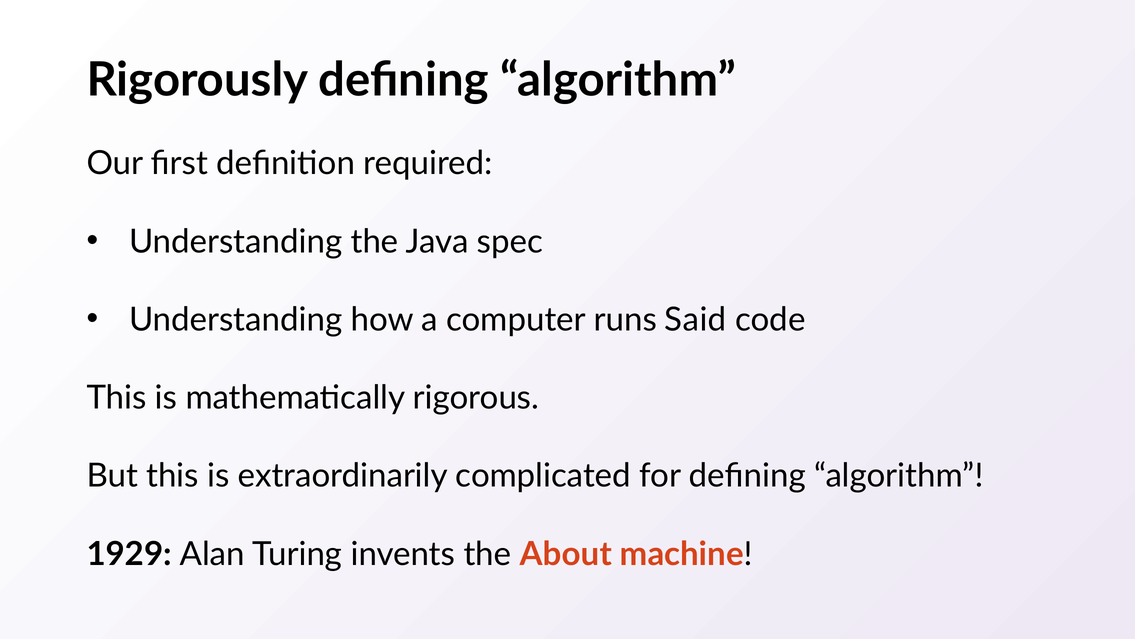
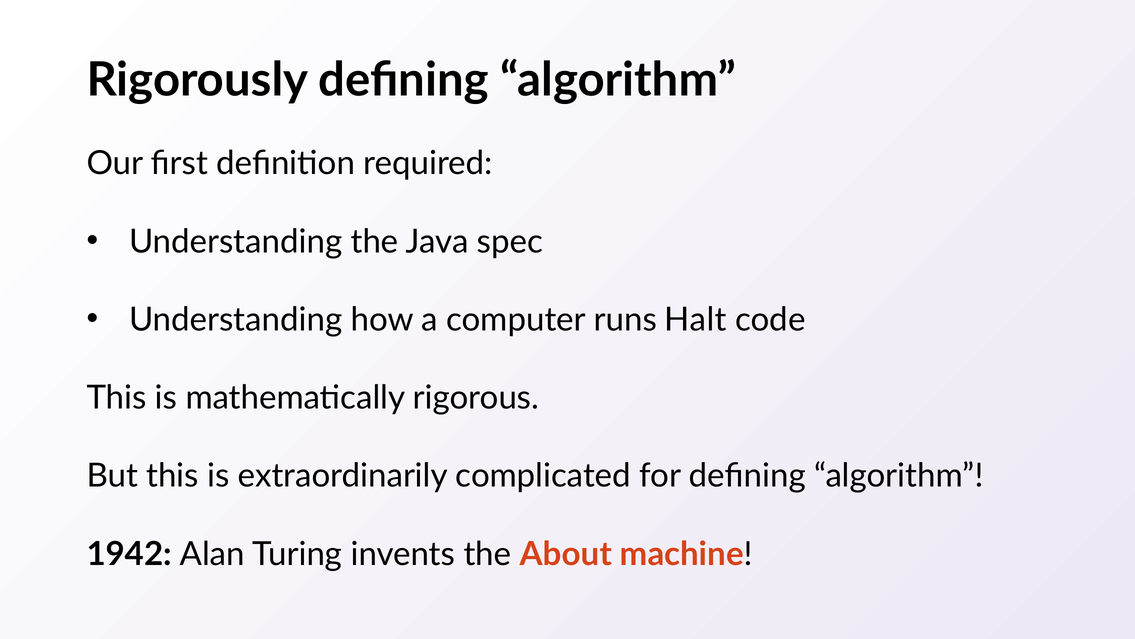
Said: Said -> Halt (695, 319)
1929: 1929 -> 1942 (129, 554)
